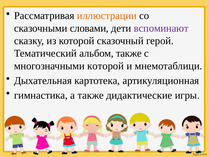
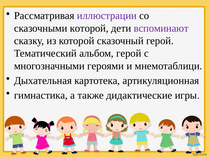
иллюстрации colour: orange -> purple (107, 16)
сказочными словами: словами -> которой (89, 28)
альбом также: также -> герой (129, 53)
многозначными которой: которой -> героями (106, 66)
